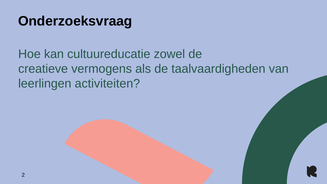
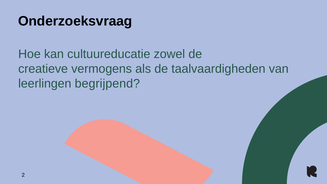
activiteiten: activiteiten -> begrijpend (107, 83)
